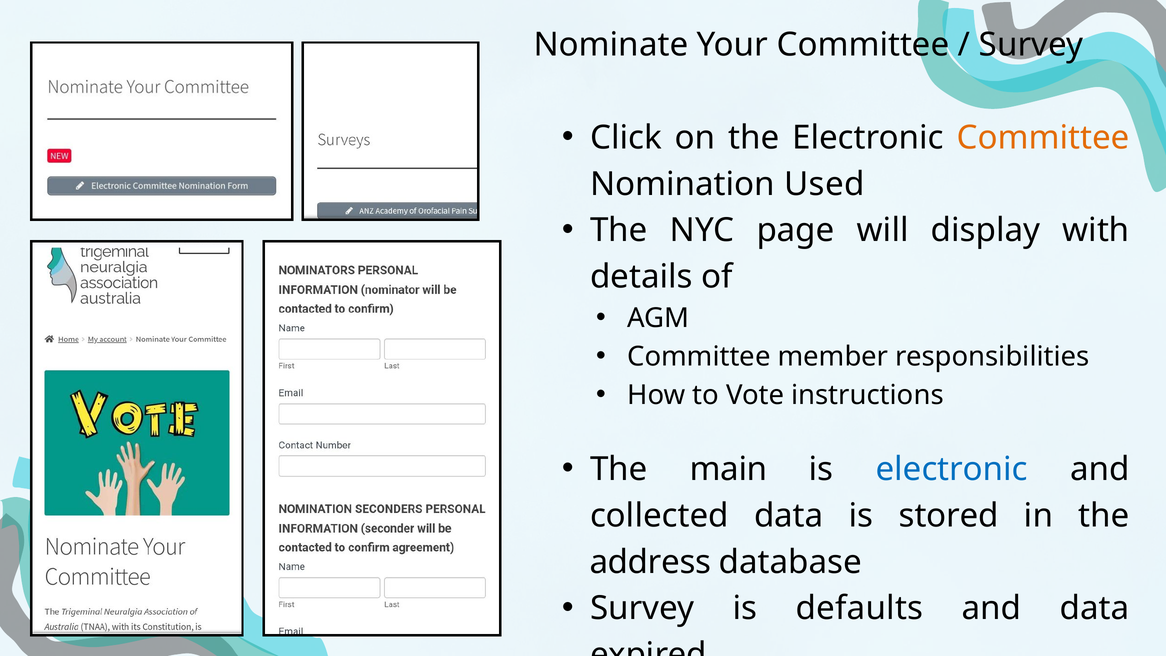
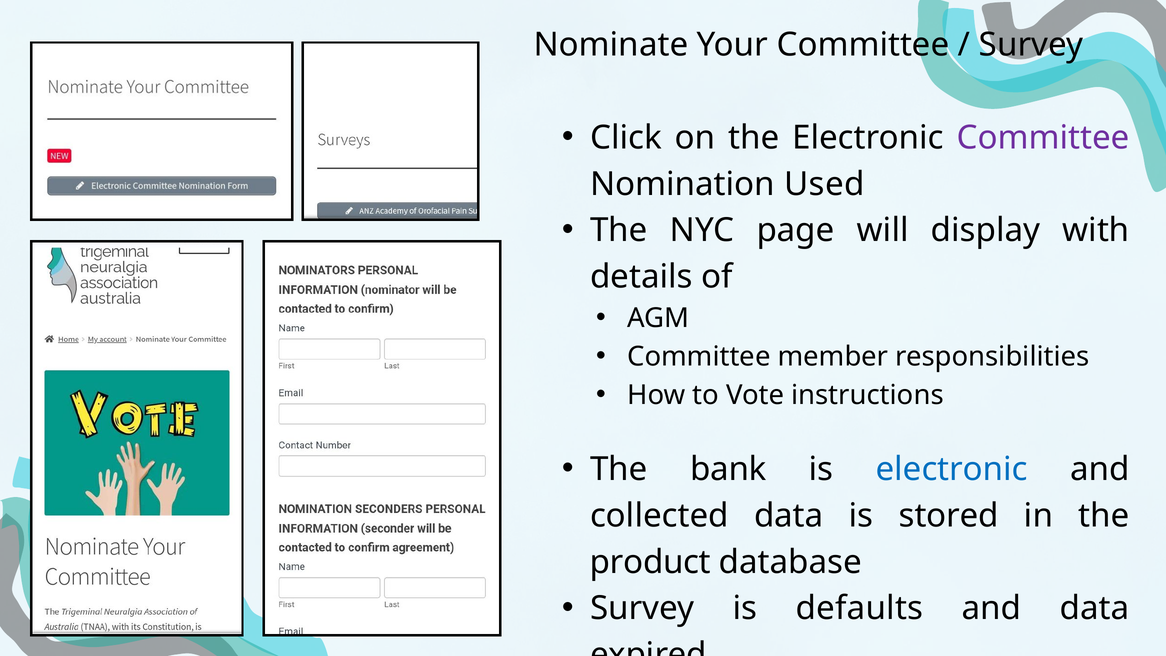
Committee colour: orange -> purple (1043, 138)
main: main -> bank (728, 469)
address: address -> product (650, 562)
